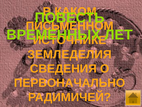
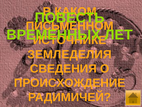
ПЕРВОНАЧАЛЬНО: ПЕРВОНАЧАЛЬНО -> ПРОИСХОЖДЕНИЕ (70, 83)
